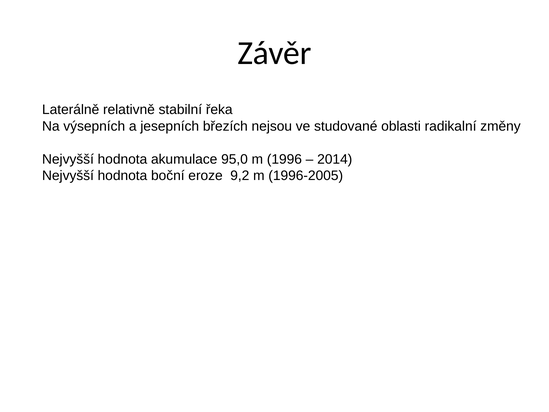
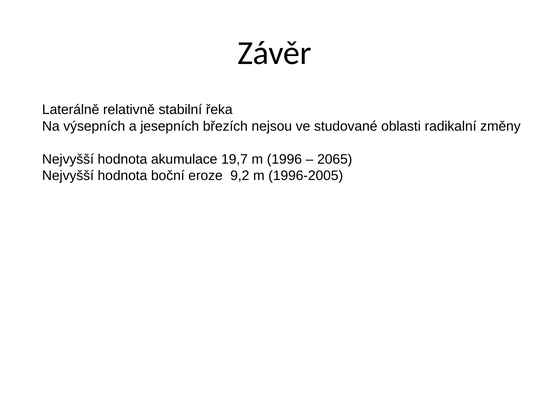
95,0: 95,0 -> 19,7 (235, 159)
2014: 2014 -> 2065 (335, 159)
